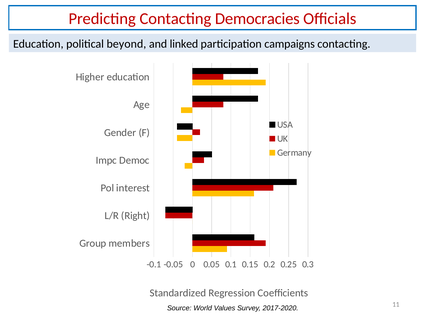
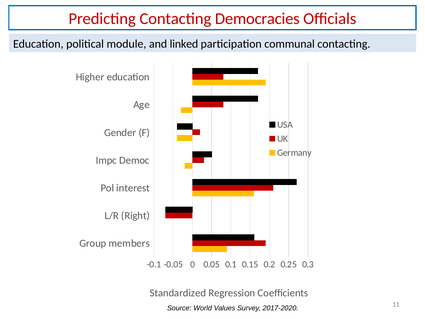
beyond: beyond -> module (126, 44)
campaigns: campaigns -> communal (290, 44)
